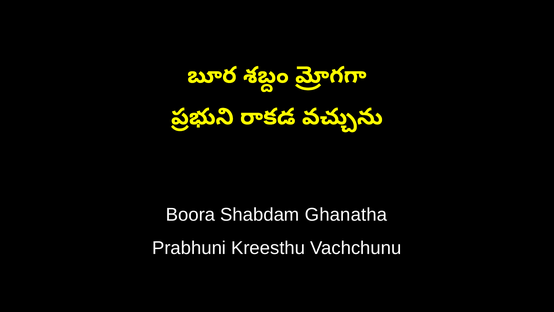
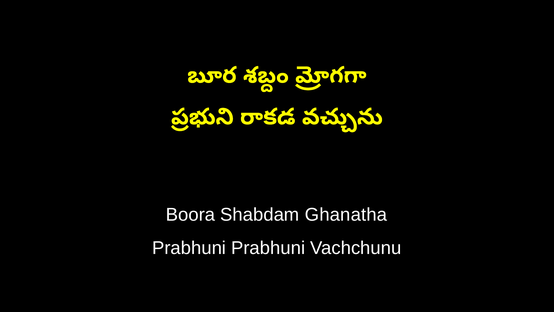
Prabhuni Kreesthu: Kreesthu -> Prabhuni (268, 248)
